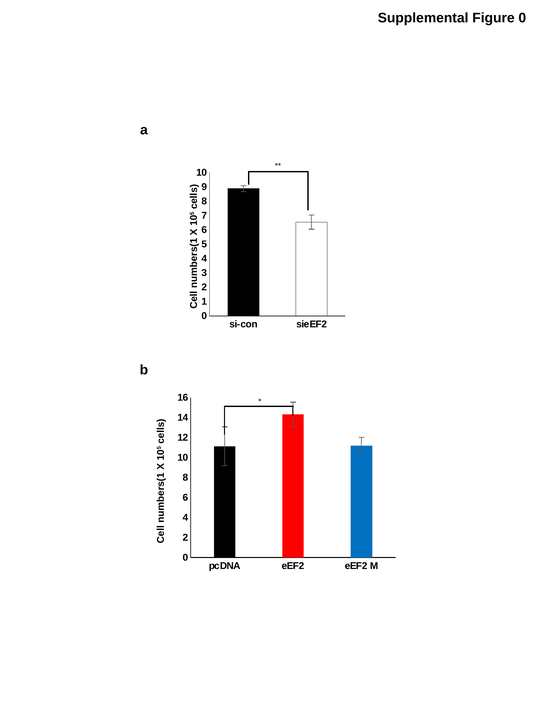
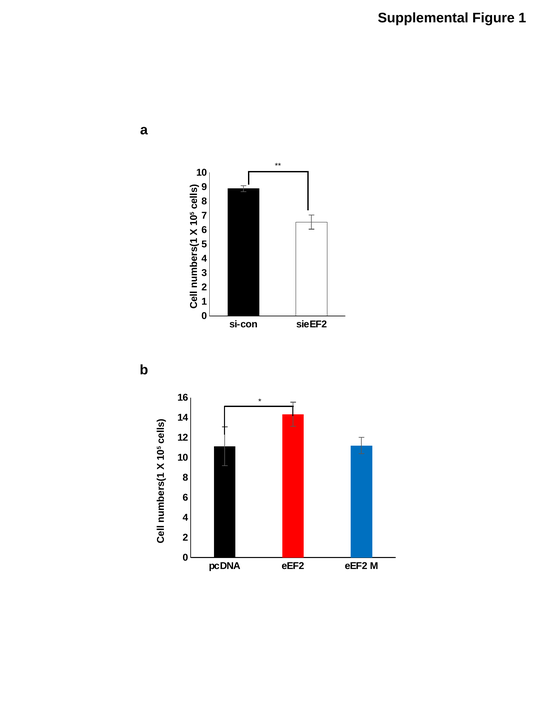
Figure 0: 0 -> 1 (522, 18)
